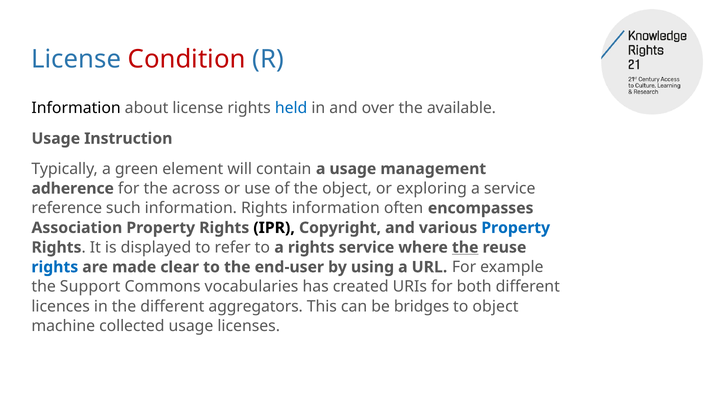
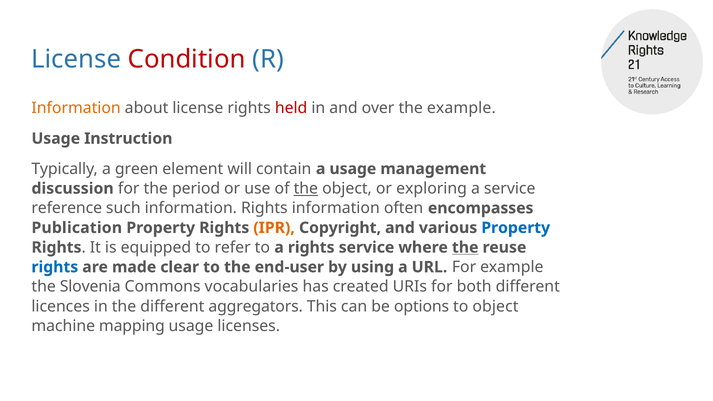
Information colour: black -> orange (76, 108)
held colour: blue -> red (291, 108)
the available: available -> example (461, 108)
adherence: adherence -> discussion (73, 189)
across: across -> period (196, 189)
the underline: none -> present (306, 189)
Association: Association -> Publication (77, 228)
IPR colour: black -> orange (274, 228)
displayed: displayed -> equipped (156, 247)
Support: Support -> Slovenia (90, 287)
bridges: bridges -> options (422, 306)
collected: collected -> mapping (132, 326)
